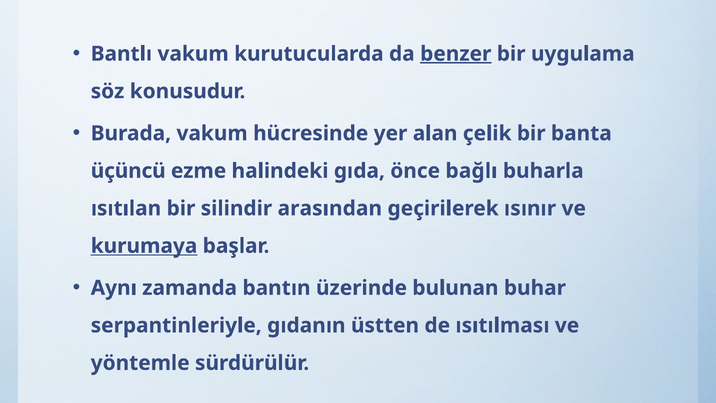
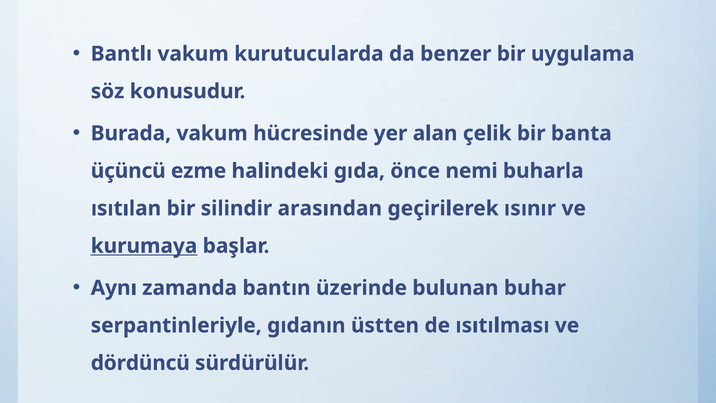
benzer underline: present -> none (456, 54)
bağlı: bağlı -> nemi (472, 171)
yöntemle: yöntemle -> dördüncü (140, 363)
